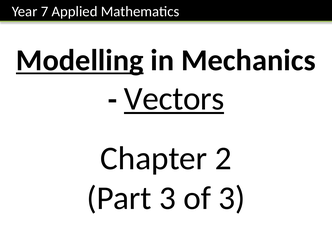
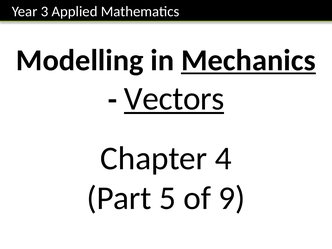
7: 7 -> 3 (45, 12)
Modelling underline: present -> none (80, 60)
Mechanics underline: none -> present (248, 60)
2: 2 -> 4 (223, 158)
Part 3: 3 -> 5 (167, 198)
of 3: 3 -> 9 (232, 198)
